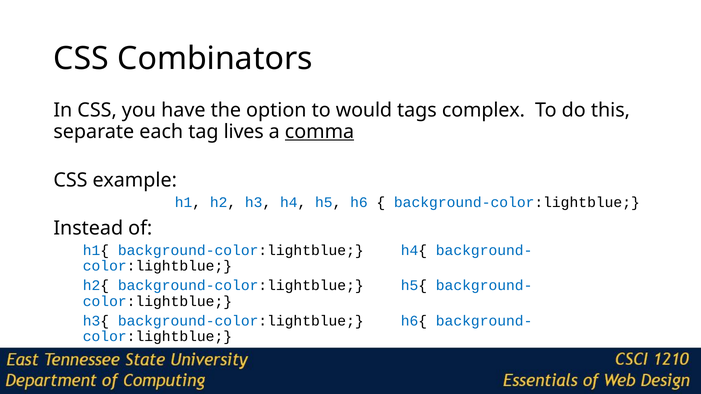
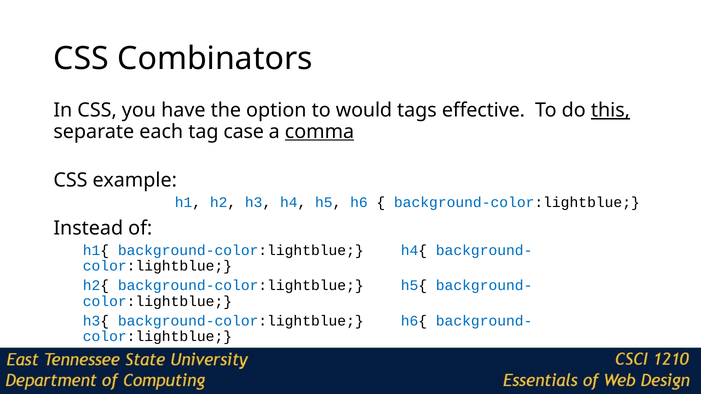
complex: complex -> effective (483, 110)
this underline: none -> present (610, 110)
lives: lives -> case (244, 132)
